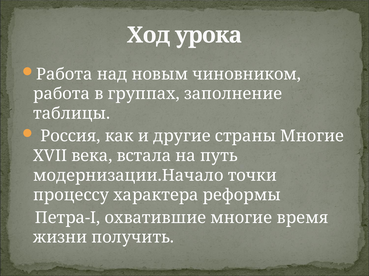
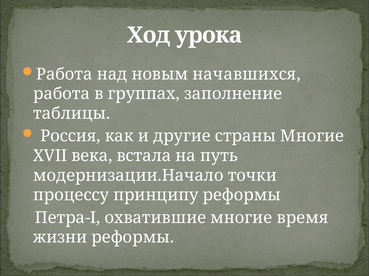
чиновником: чиновником -> начавшихся (246, 74)
характера: характера -> принципу (156, 196)
жизни получить: получить -> реформы (133, 238)
